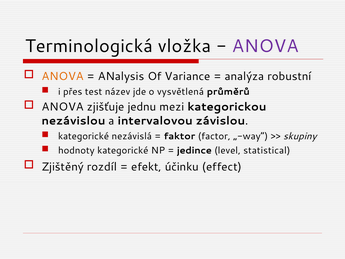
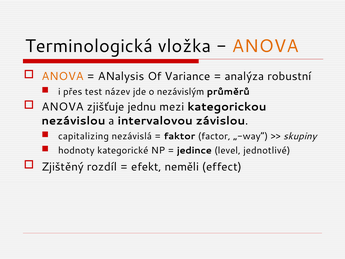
ANOVA colour: purple -> orange (265, 46)
vysvětlená: vysvětlená -> nezávislým (181, 92)
kategorické: kategorické -> capitalizing (83, 136)
statistical: statistical -> jednotlivé (267, 150)
účinku: účinku -> neměli (182, 167)
